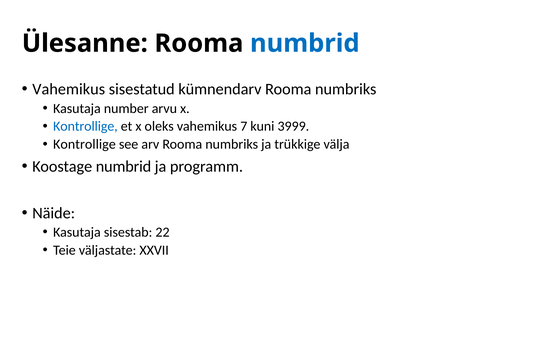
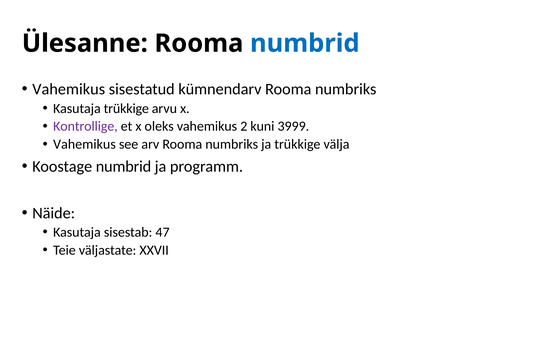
Kasutaja number: number -> trükkige (126, 108)
Kontrollige colour: blue -> purple (85, 126)
7: 7 -> 2 (244, 126)
Kontrollige: Kontrollige -> Vahemikus (84, 144)
22: 22 -> 47 (163, 232)
